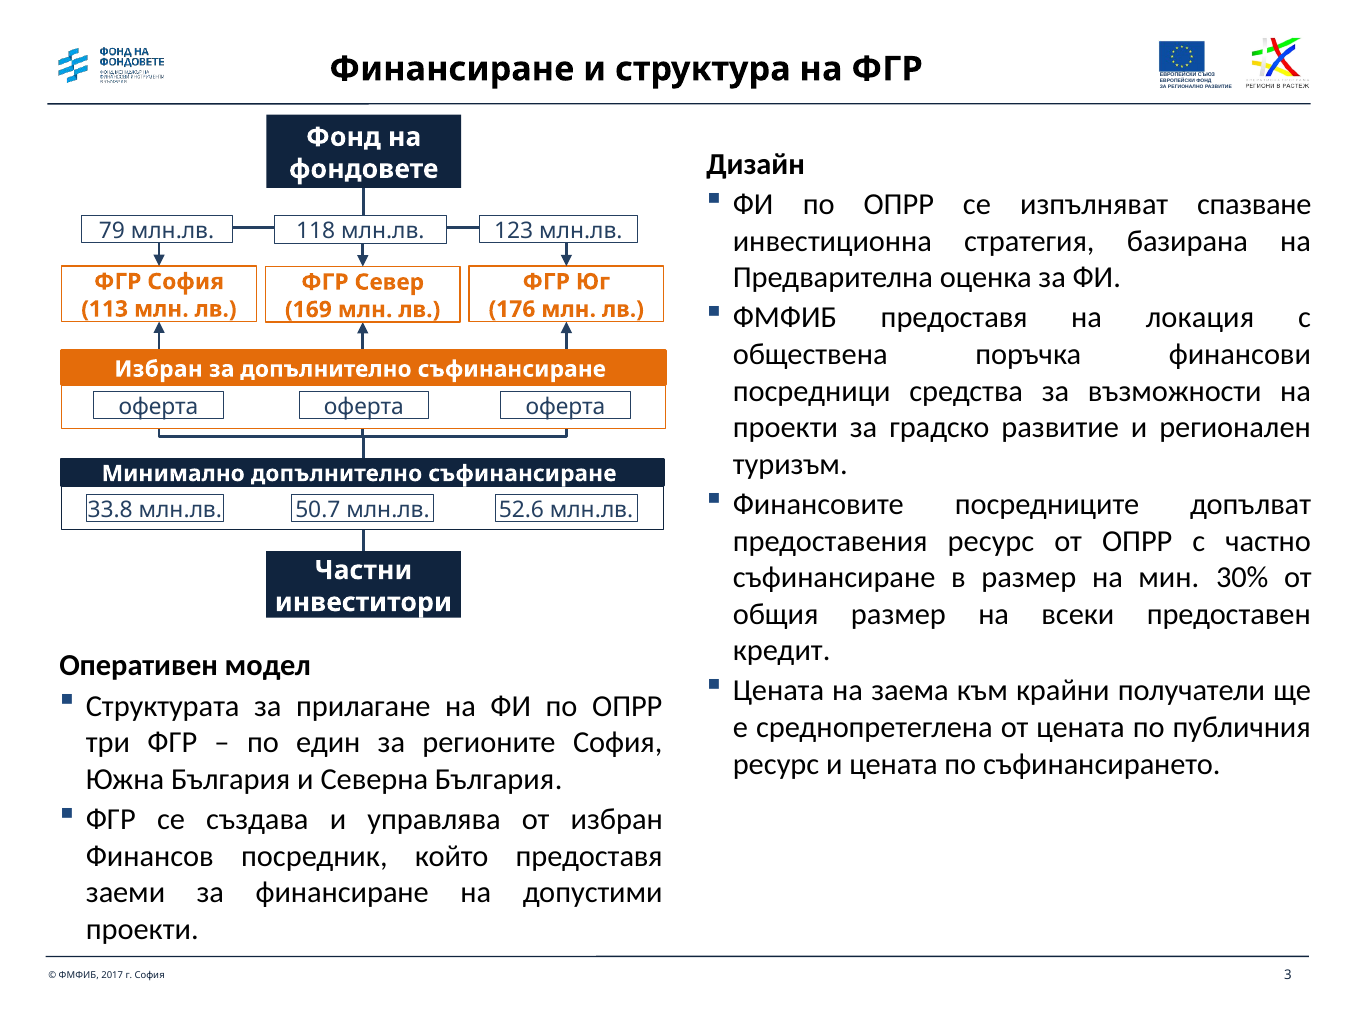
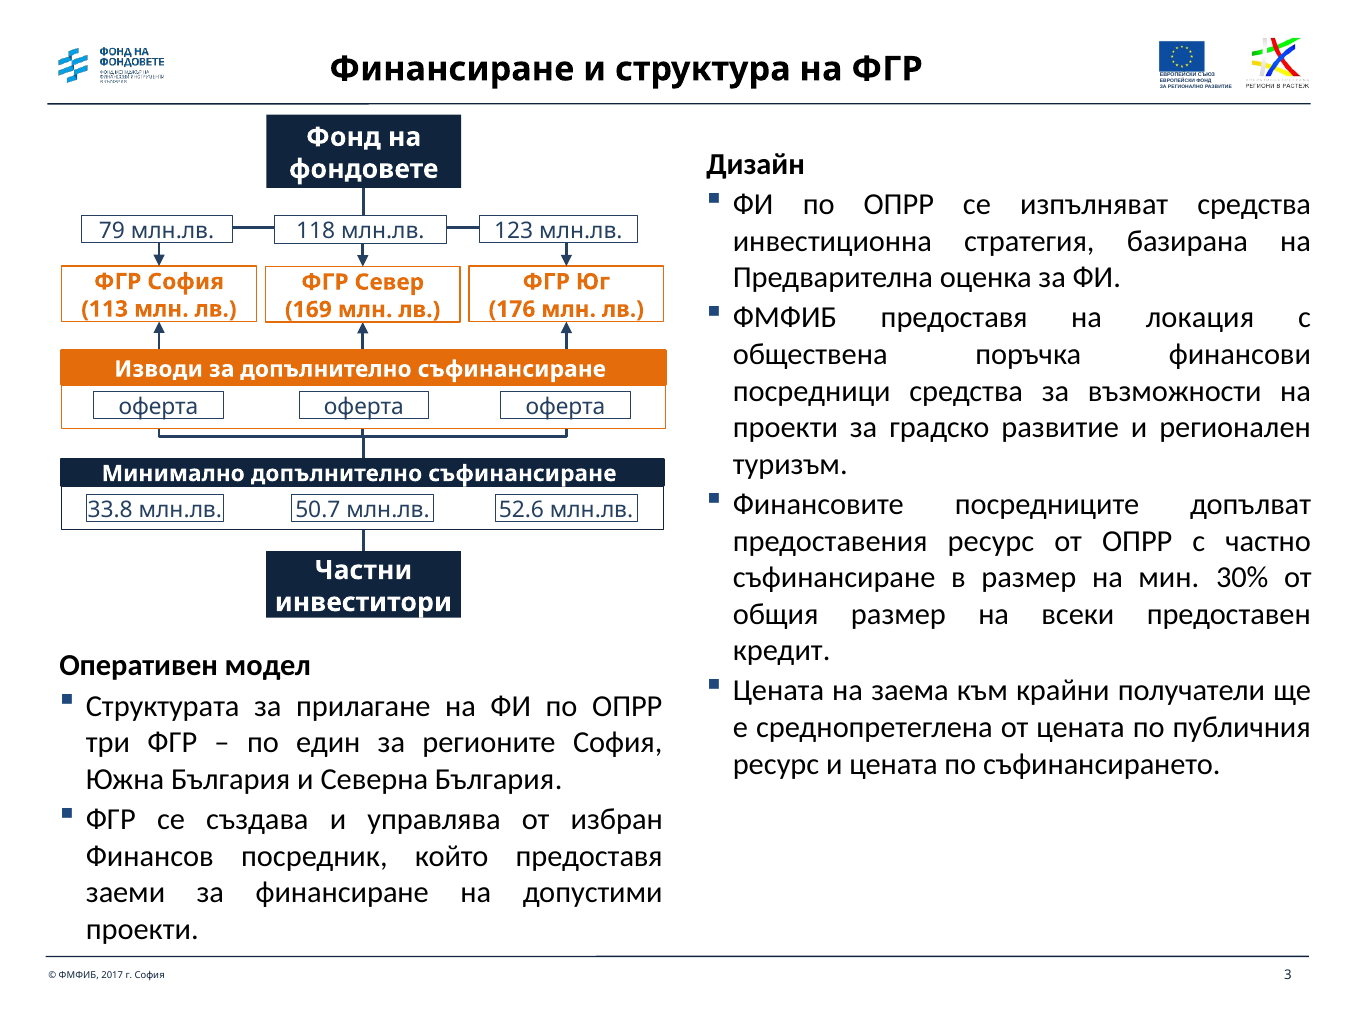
изпълняват спазване: спазване -> средства (1254, 205)
Избран: Избран -> Изводи (159, 369)
